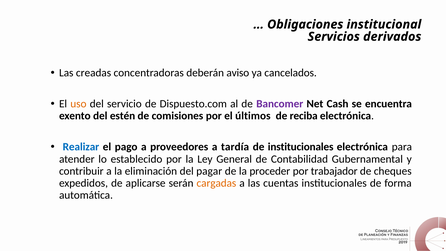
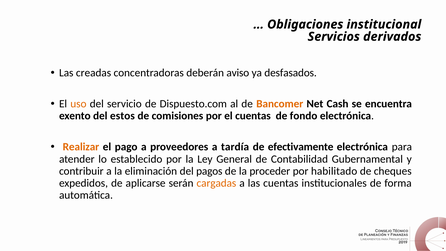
cancelados: cancelados -> desfasados (291, 73)
Bancomer colour: purple -> orange (280, 104)
estén: estén -> estos (122, 116)
el últimos: últimos -> cuentas (253, 116)
reciba: reciba -> fondo (304, 116)
Realizar colour: blue -> orange (81, 147)
de institucionales: institucionales -> efectivamente (301, 147)
pagar: pagar -> pagos (209, 171)
trabajador: trabajador -> habilitado (334, 171)
